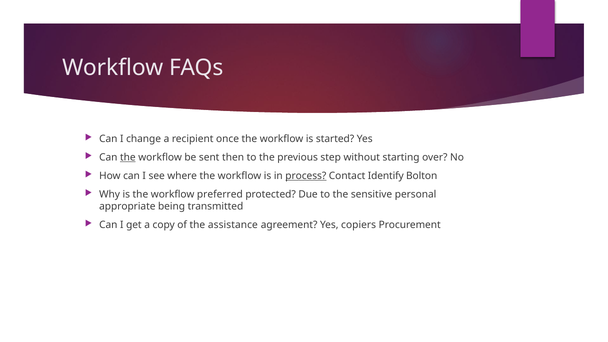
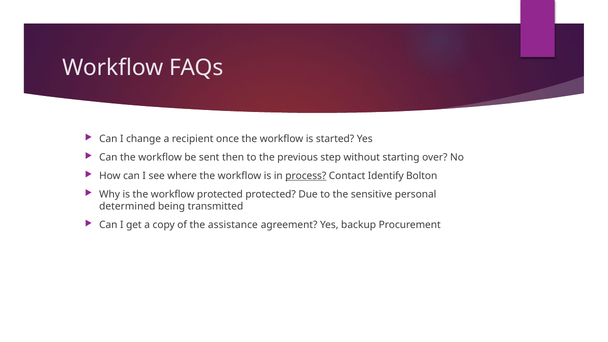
the underline: present -> none (128, 157)
workflow preferred: preferred -> protected (220, 194)
appropriate: appropriate -> determined (127, 207)
copiers: copiers -> backup (359, 225)
